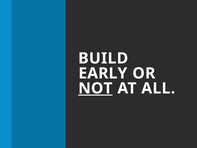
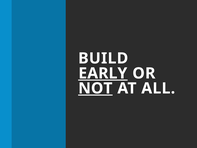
EARLY underline: none -> present (103, 73)
